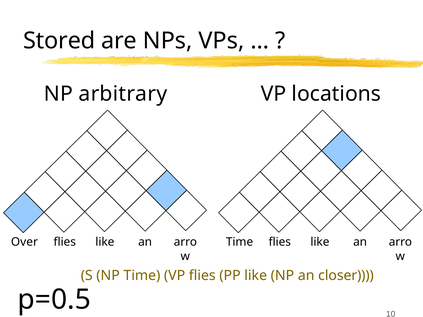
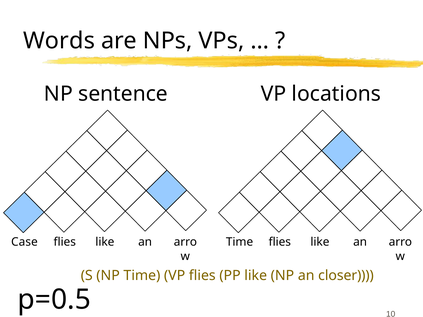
Stored: Stored -> Words (59, 41)
arbitrary: arbitrary -> sentence (123, 94)
Over: Over -> Case (24, 242)
